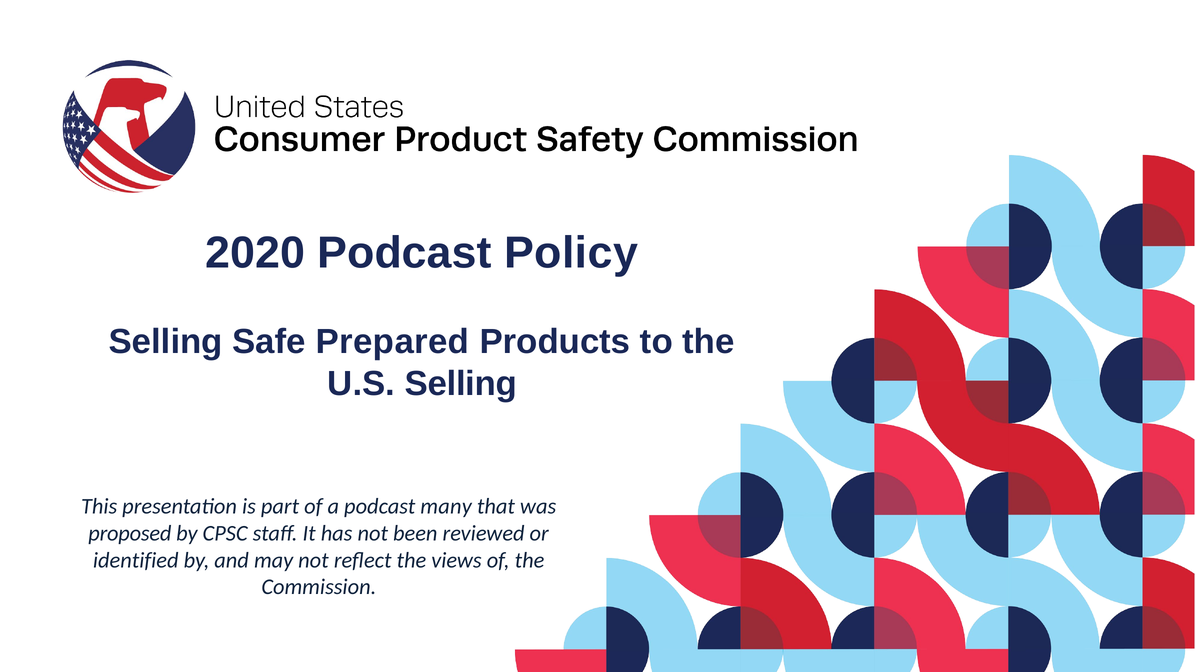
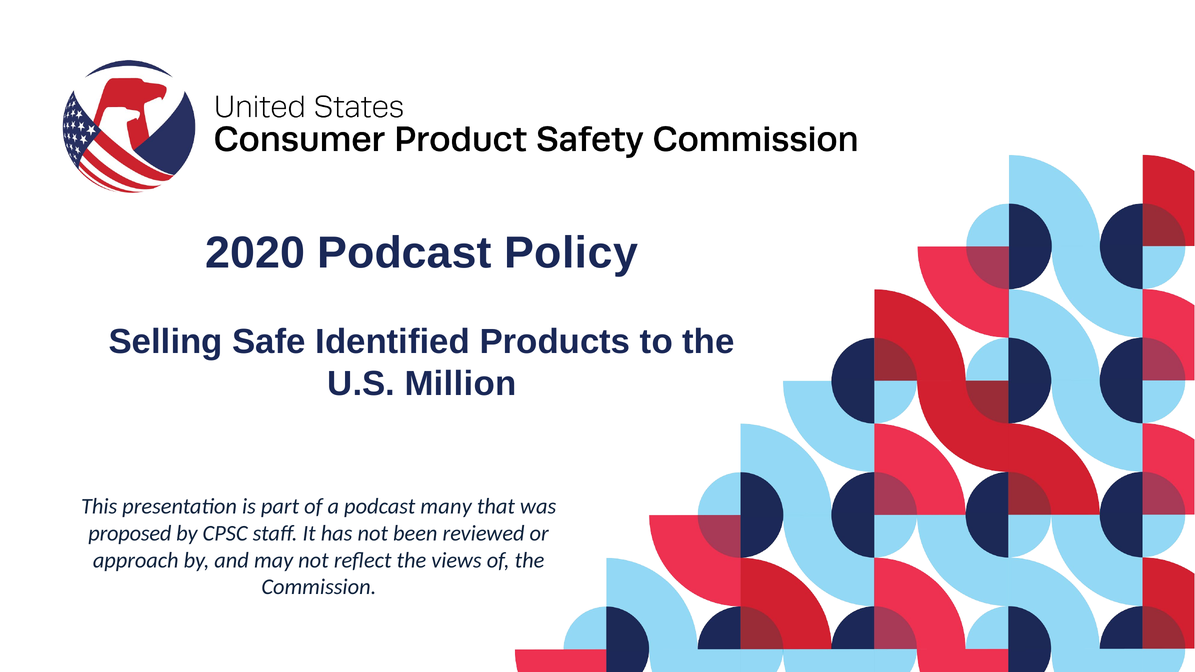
Prepared: Prepared -> Identified (393, 342)
U.S Selling: Selling -> Million (461, 384)
identified: identified -> approach (136, 560)
